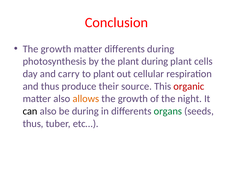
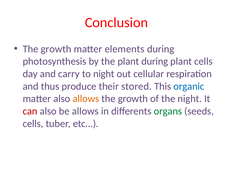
matter differents: differents -> elements (125, 49)
to plant: plant -> night (104, 74)
source: source -> stored (136, 86)
organic colour: red -> blue (189, 86)
can colour: black -> red (30, 111)
be during: during -> allows (85, 111)
thus: thus -> cells (33, 123)
